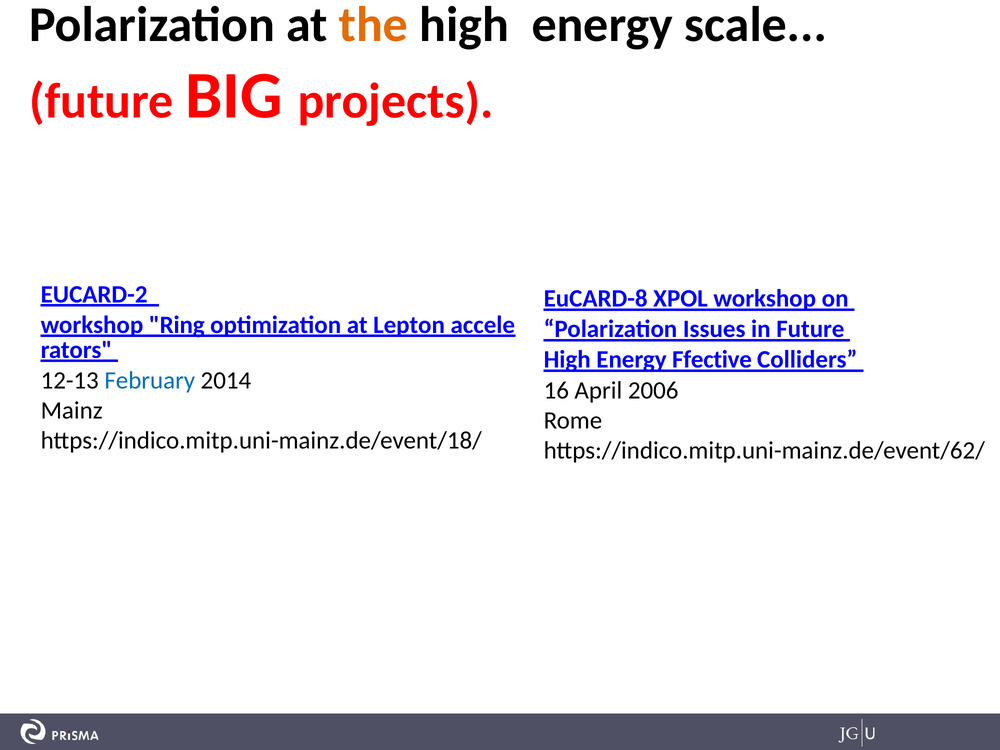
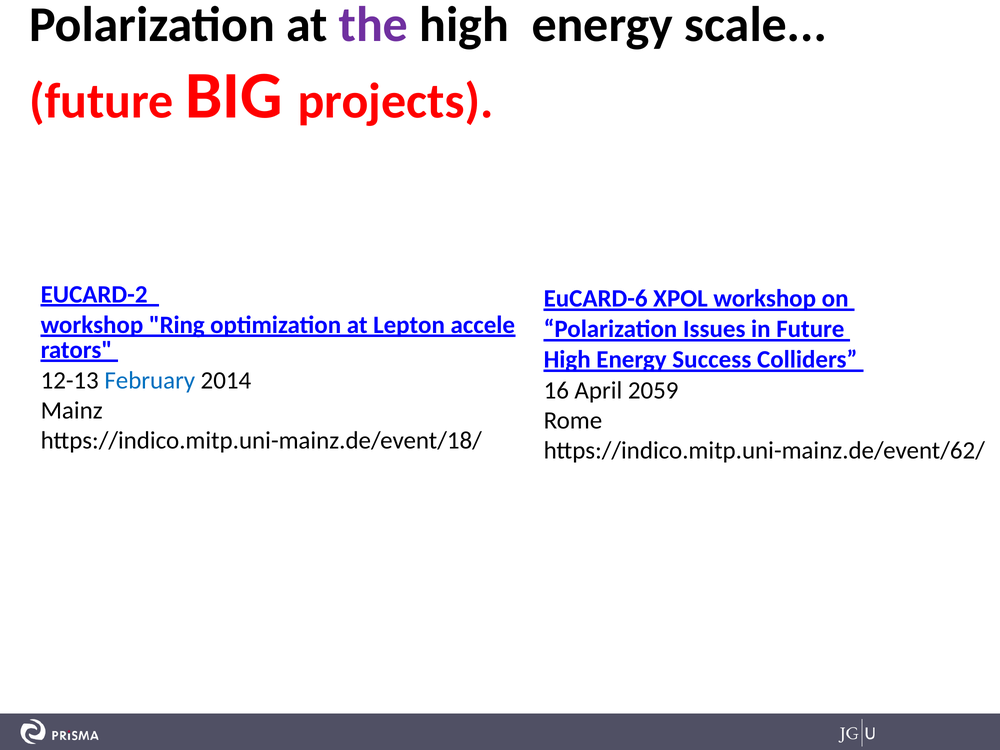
the colour: orange -> purple (373, 25)
EuCARD-8: EuCARD-8 -> EuCARD-6 (596, 299)
Ffective: Ffective -> Success (712, 360)
2006: 2006 -> 2059 (653, 390)
